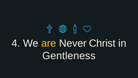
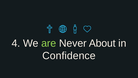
are colour: yellow -> light green (49, 43)
Christ: Christ -> About (102, 43)
Gentleness: Gentleness -> Confidence (69, 56)
